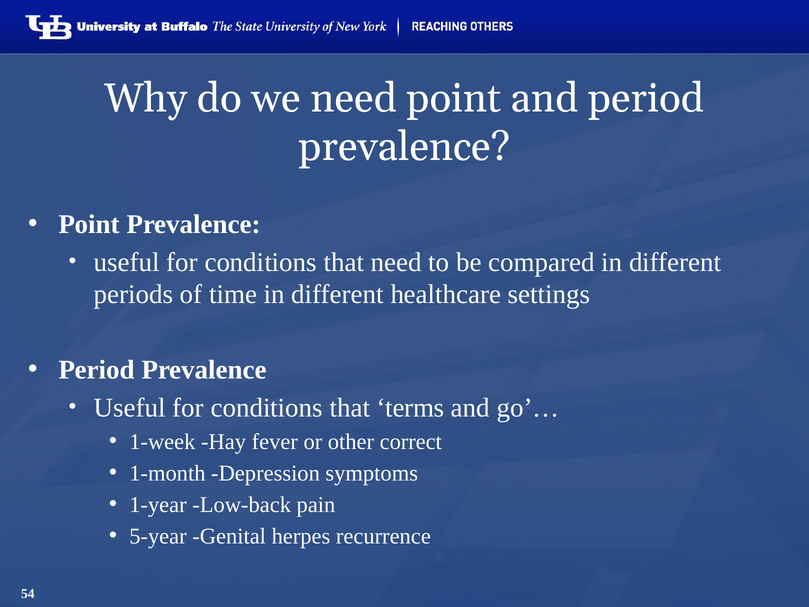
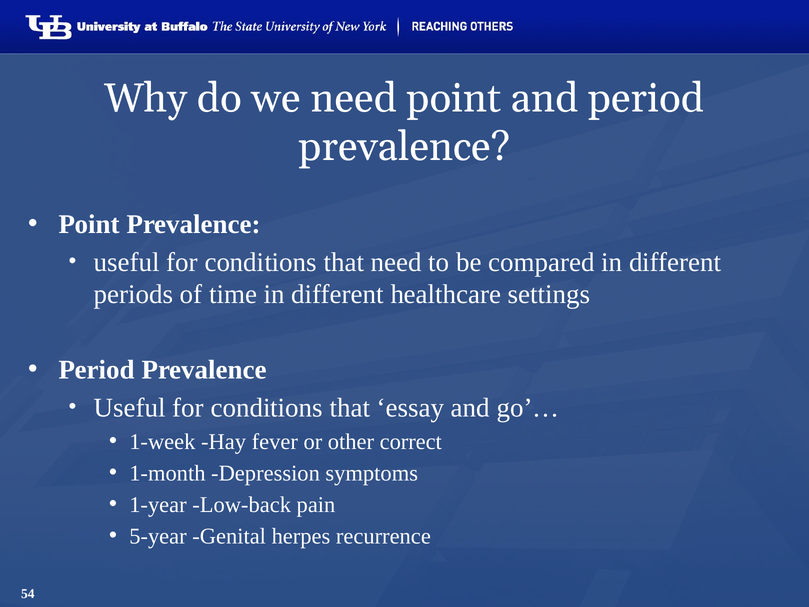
terms: terms -> essay (410, 408)
